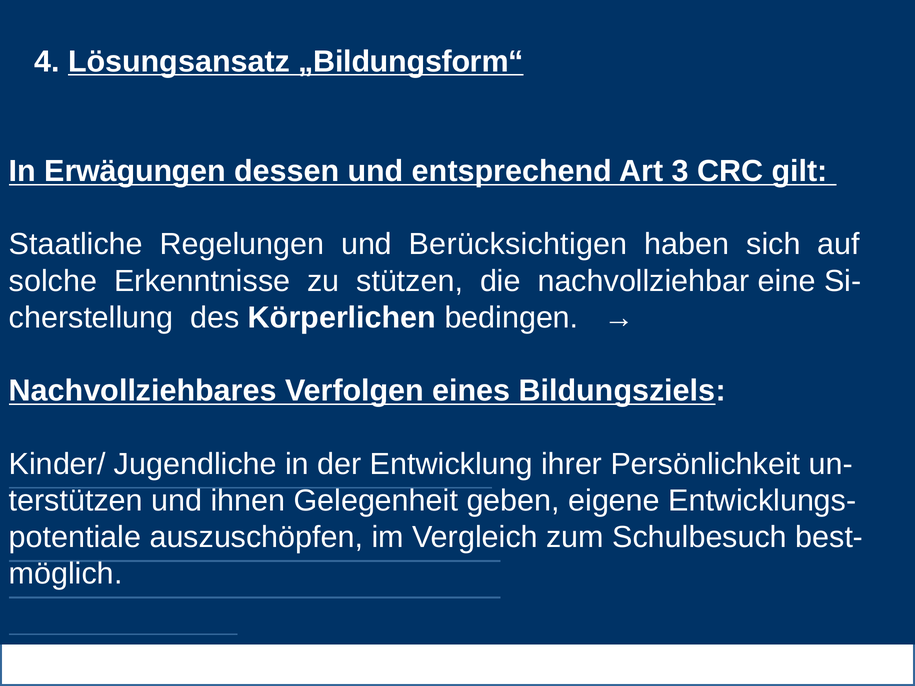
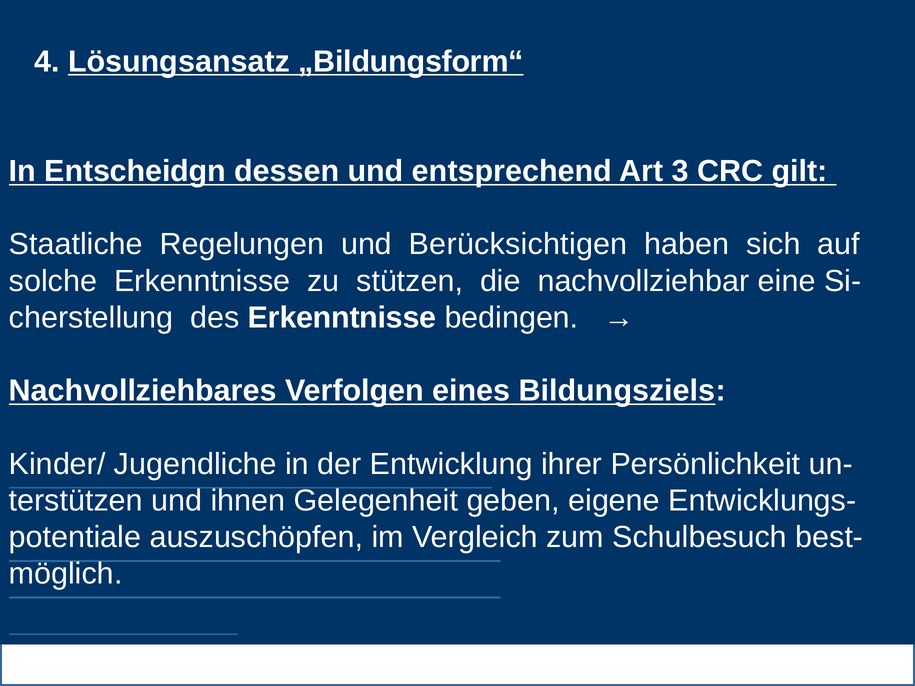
Erwägungen: Erwägungen -> Entscheidgn (135, 171)
des Körperlichen: Körperlichen -> Erkenntnisse (342, 318)
